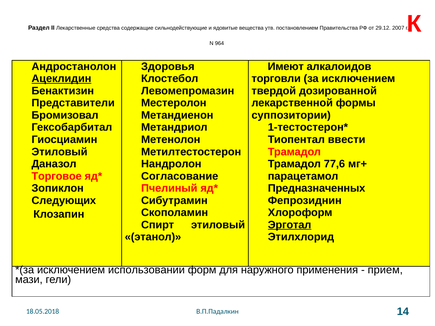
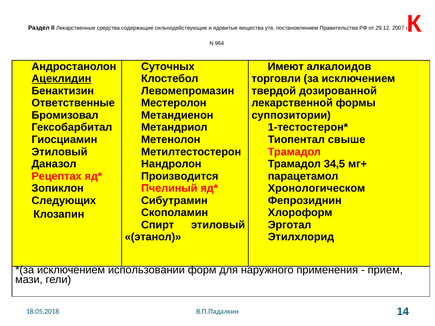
Здоровья: Здоровья -> Суточных (168, 67)
Представители: Представители -> Ответственные (73, 103)
ввести: ввести -> свыше (347, 140)
77,6: 77,6 -> 34,5 (334, 164)
Торговое: Торговое -> Рецептах (57, 176)
Согласование: Согласование -> Производится (180, 176)
Предназначенных: Предназначенных -> Хронологическом (317, 188)
Эрготал underline: present -> none (290, 225)
